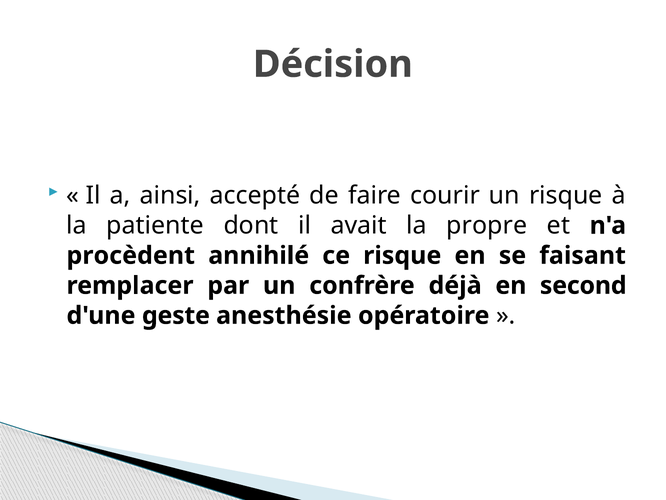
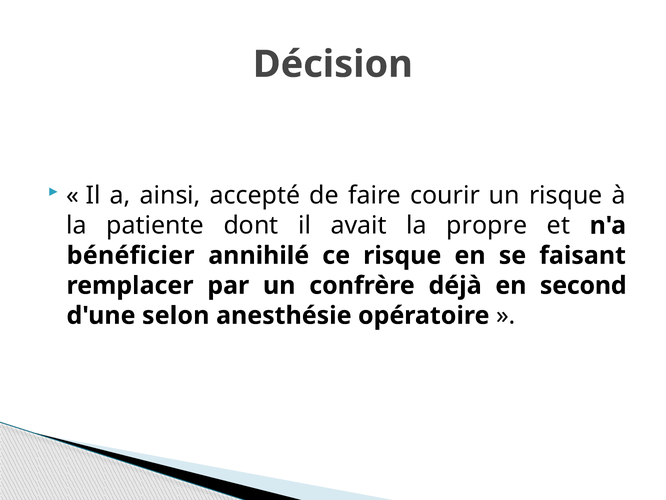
procèdent: procèdent -> bénéficier (131, 255)
geste: geste -> selon (176, 315)
